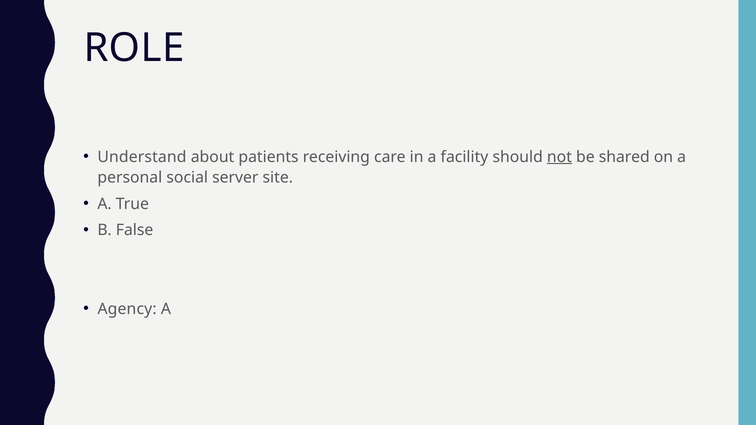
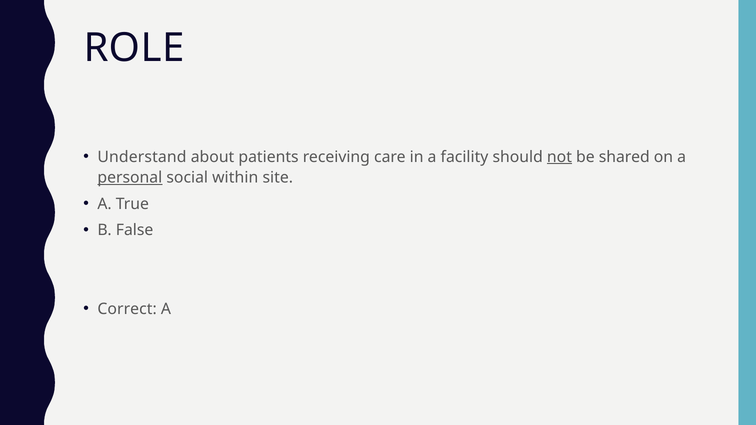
personal underline: none -> present (130, 178)
server: server -> within (235, 178)
Agency: Agency -> Correct (127, 309)
